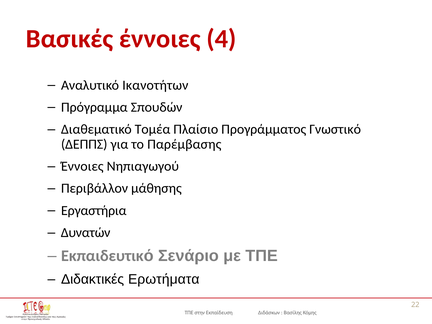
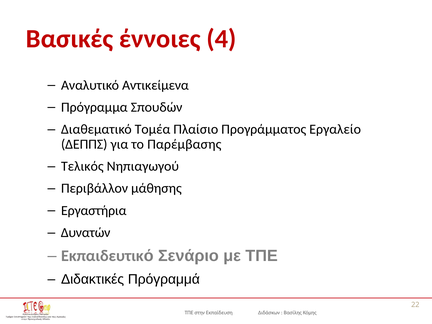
Ικανοτήτων: Ικανοτήτων -> Αντικείμενα (155, 85)
Γνωστικό: Γνωστικό -> Εργαλείο (335, 129)
Έννοιες: Έννοιες -> Τελικός (82, 166)
Ερωτήματα: Ερωτήματα -> Πρόγραμμά (164, 279)
